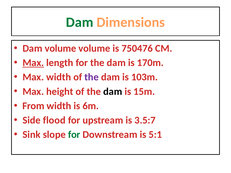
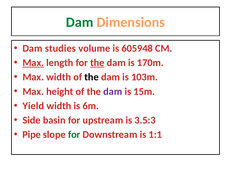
Dam volume: volume -> studies (60, 48)
750476: 750476 -> 605948 (137, 48)
the underline: none -> present (97, 63)
the colour: purple -> black (92, 77)
dam colour: black -> purple (113, 92)
From: From -> Yield (33, 106)
flood: flood -> basin (54, 120)
3.5:7: 3.5:7 -> 3.5:3 (145, 120)
Sink: Sink -> Pipe (32, 135)
5:1: 5:1 -> 1:1 (155, 135)
